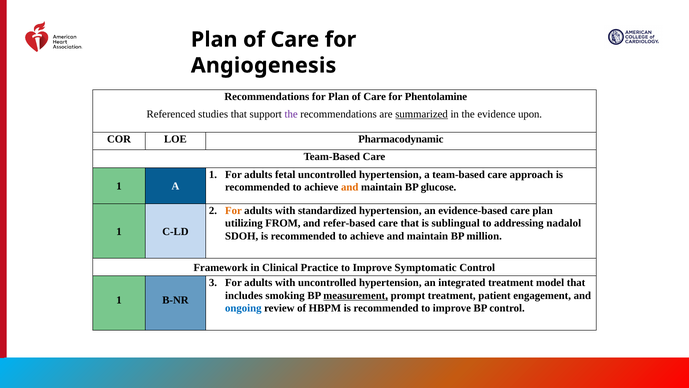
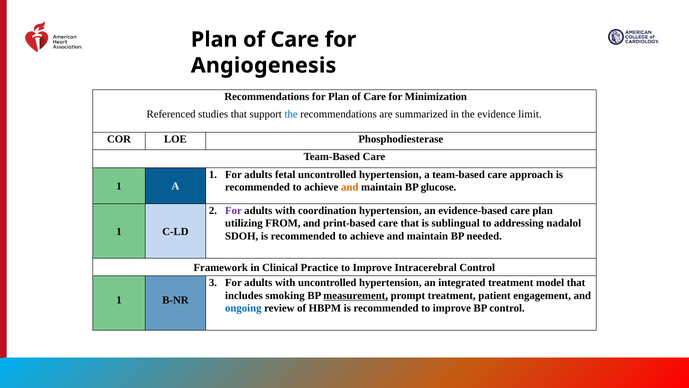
Phentolamine: Phentolamine -> Minimization (436, 97)
the colour: purple -> blue (291, 114)
summarized underline: present -> none (422, 114)
upon: upon -> limit (530, 114)
Pharmacodynamic: Pharmacodynamic -> Phosphodiesterase (401, 139)
For colour: orange -> purple (233, 210)
standardized: standardized -> coordination (327, 210)
refer-based: refer-based -> print-based (349, 223)
million: million -> needed (484, 236)
Symptomatic: Symptomatic -> Intracerebral (426, 267)
